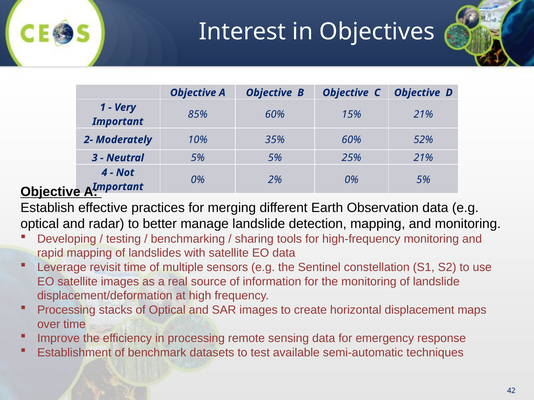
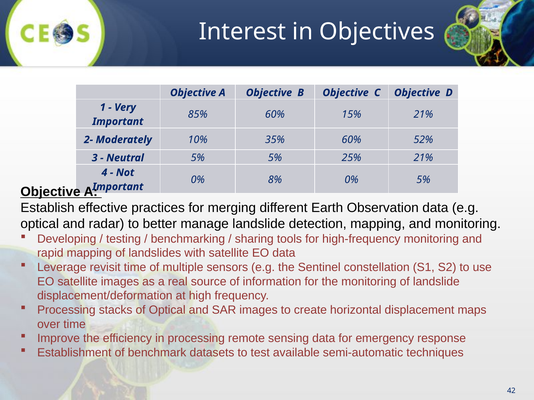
2%: 2% -> 8% (275, 180)
